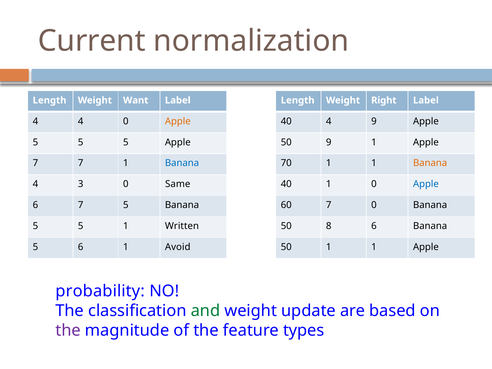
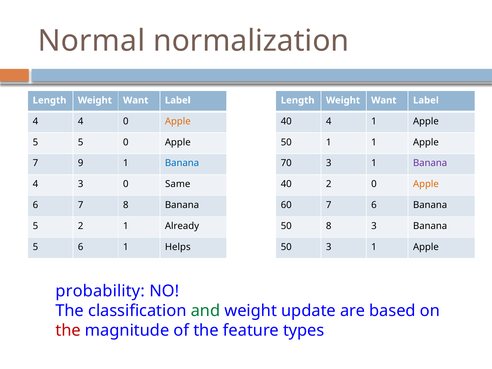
Current: Current -> Normal (91, 41)
Right: Right -> Want (384, 100)
4 9: 9 -> 1 (374, 121)
5 5 5: 5 -> 0 (126, 142)
50 9: 9 -> 1 (329, 142)
7 7: 7 -> 9 (81, 163)
70 1: 1 -> 3 (329, 163)
Banana colour: orange -> purple (430, 163)
40 1: 1 -> 2 (329, 184)
Apple colour: blue -> orange (426, 184)
7 5: 5 -> 8 (126, 205)
7 0: 0 -> 6 (374, 205)
5: 5 -> 2 (81, 226)
Written: Written -> Already (182, 226)
8 6: 6 -> 3 (374, 226)
Avoid: Avoid -> Helps (178, 247)
50 1: 1 -> 3 (329, 247)
the colour: purple -> red (68, 330)
